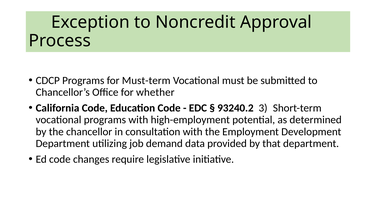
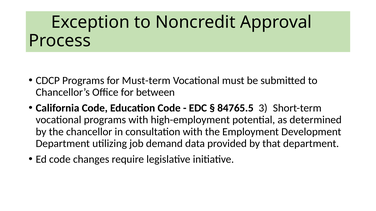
whether: whether -> between (155, 93)
93240.2: 93240.2 -> 84765.5 (235, 108)
